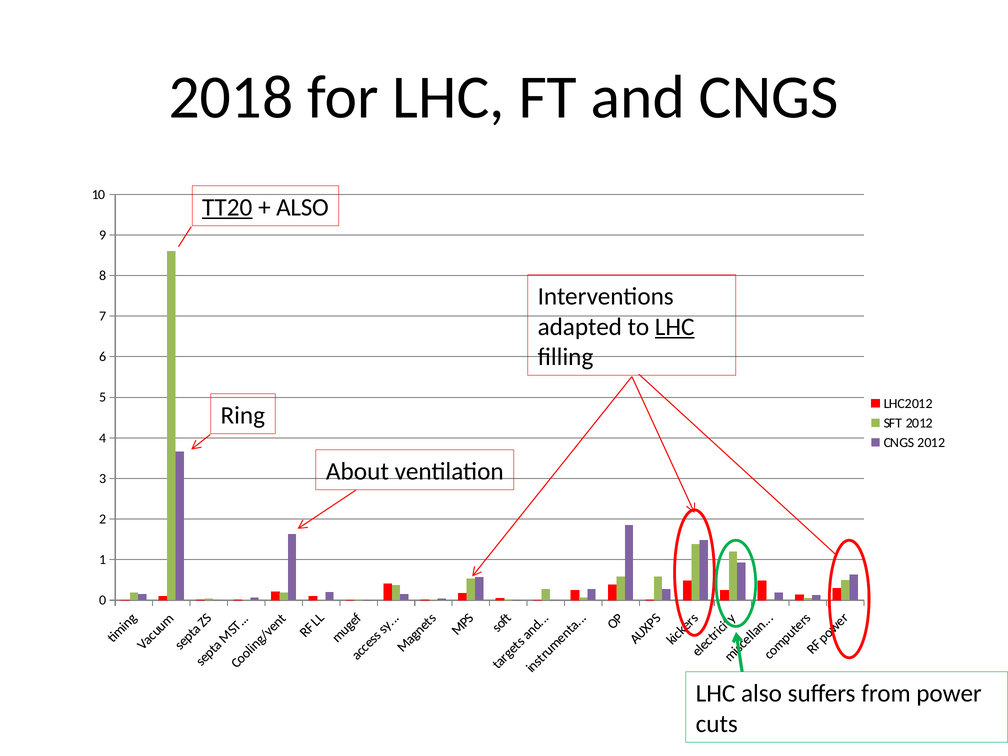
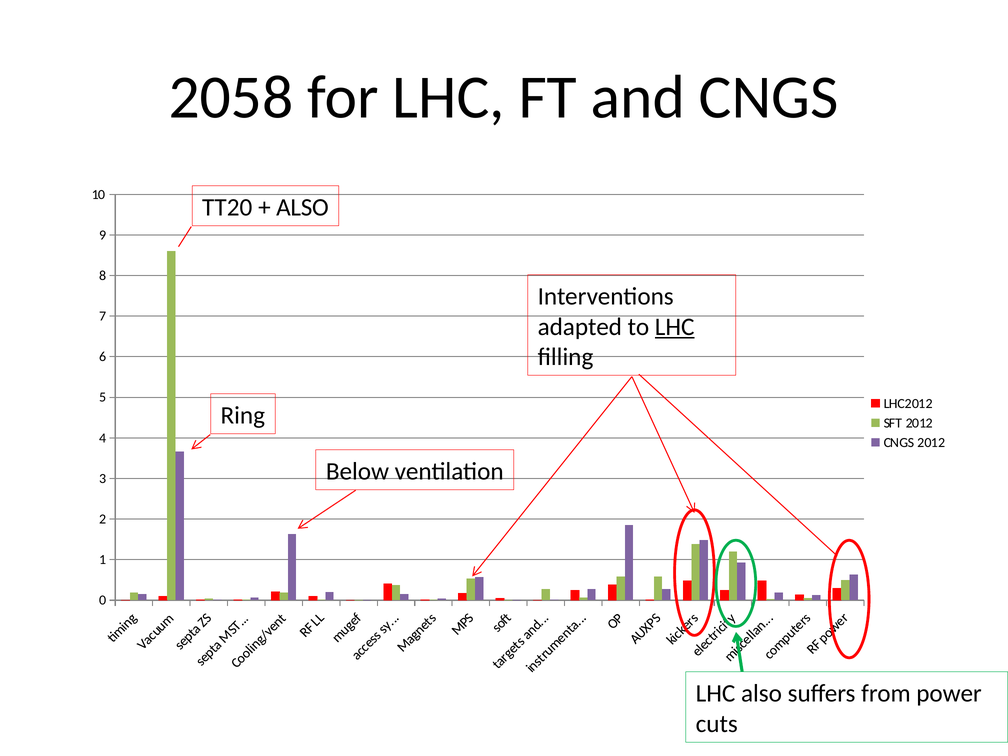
2018: 2018 -> 2058 (231, 98)
TT20 underline: present -> none (227, 208)
About: About -> Below (357, 471)
